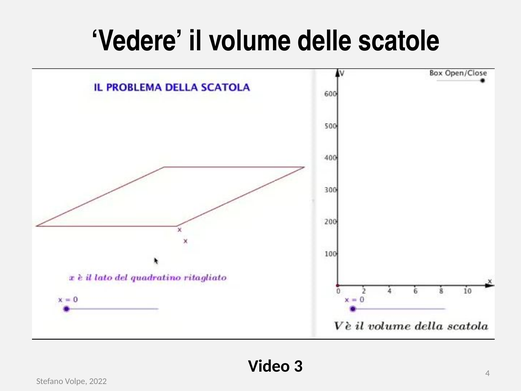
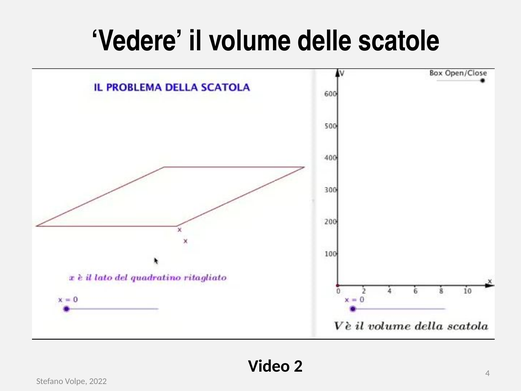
3: 3 -> 2 (298, 366)
